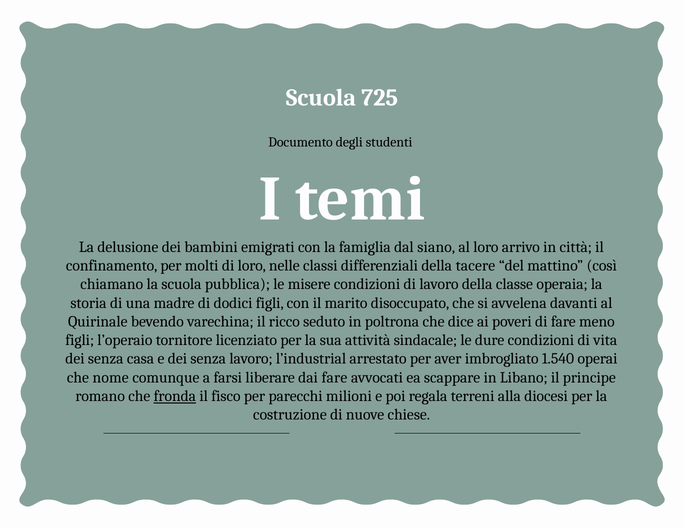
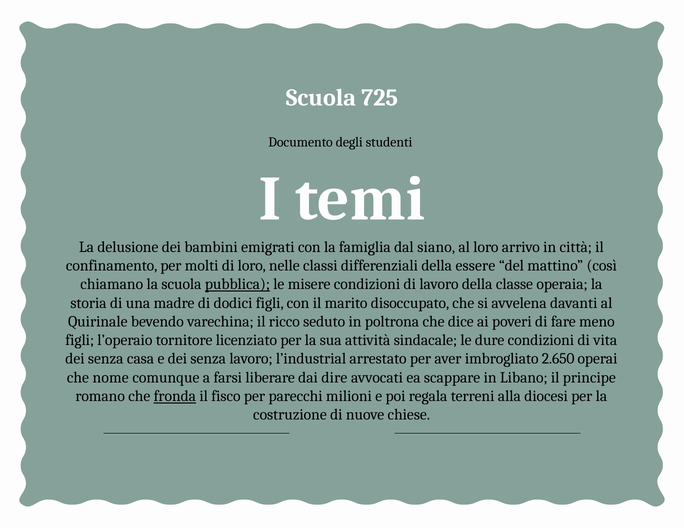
tacere: tacere -> essere (475, 266)
pubblica underline: none -> present (237, 285)
1.540: 1.540 -> 2.650 (558, 359)
dai fare: fare -> dire (334, 378)
